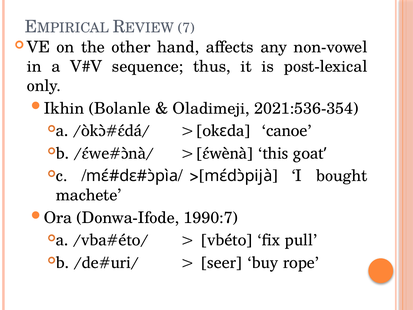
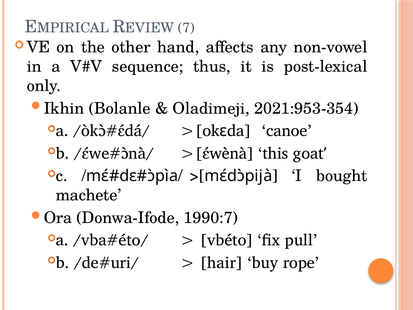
2021:536-354: 2021:536-354 -> 2021:953-354 (306, 108)
seer: seer -> hair (222, 263)
